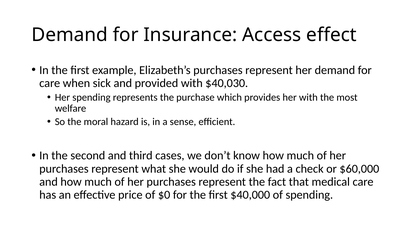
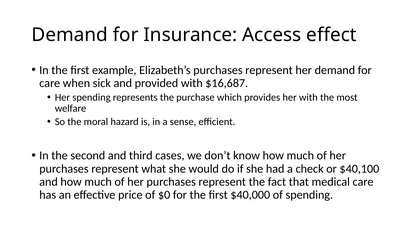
$40,030: $40,030 -> $16,687 (227, 83)
$60,000: $60,000 -> $40,100 (359, 169)
